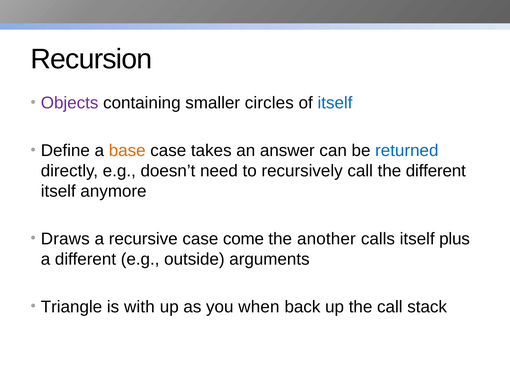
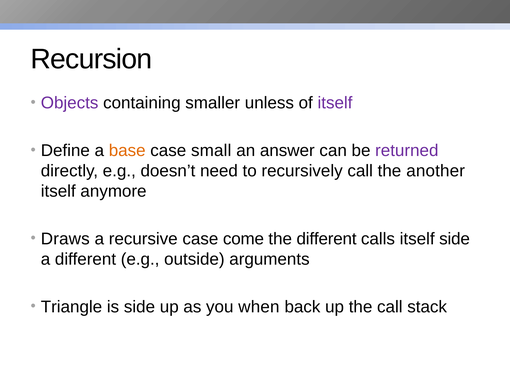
circles: circles -> unless (269, 103)
itself colour: blue -> purple (335, 103)
takes: takes -> small (211, 151)
returned colour: blue -> purple (407, 151)
the different: different -> another (436, 171)
the another: another -> different (327, 239)
itself plus: plus -> side (455, 239)
is with: with -> side (139, 307)
